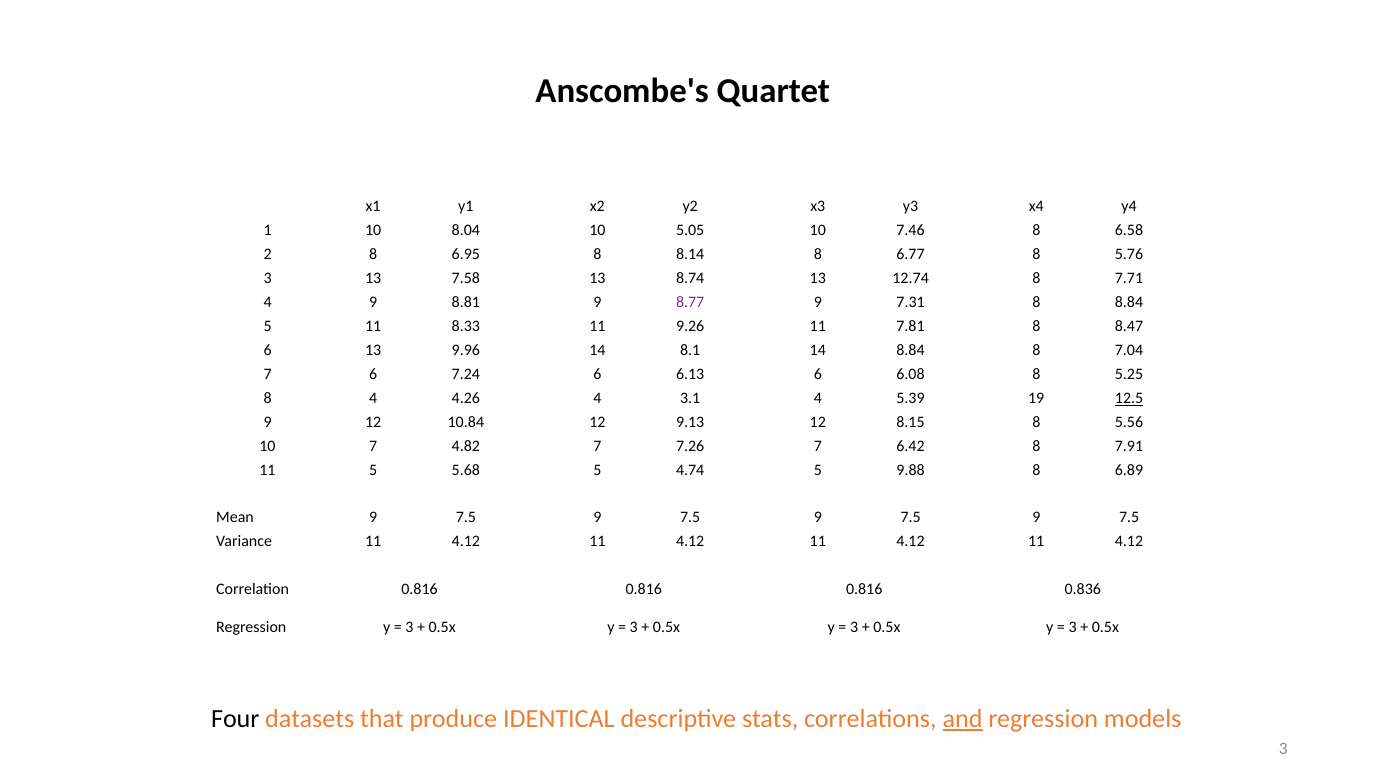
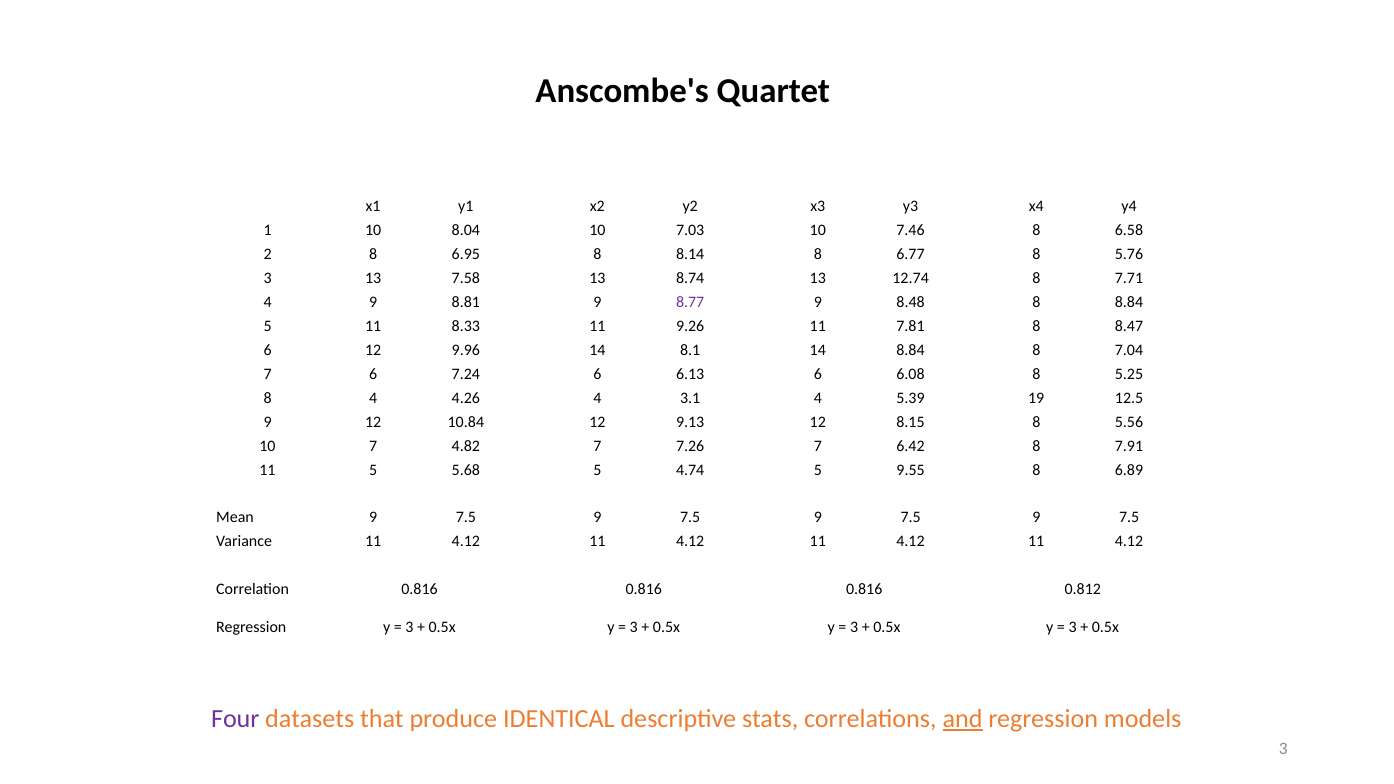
5.05: 5.05 -> 7.03 (690, 231)
7.31: 7.31 -> 8.48 (911, 303)
6 13: 13 -> 12 (373, 351)
12.5 underline: present -> none (1129, 399)
9.88: 9.88 -> 9.55 (911, 471)
0.836: 0.836 -> 0.812 (1083, 589)
Four colour: black -> purple (235, 719)
